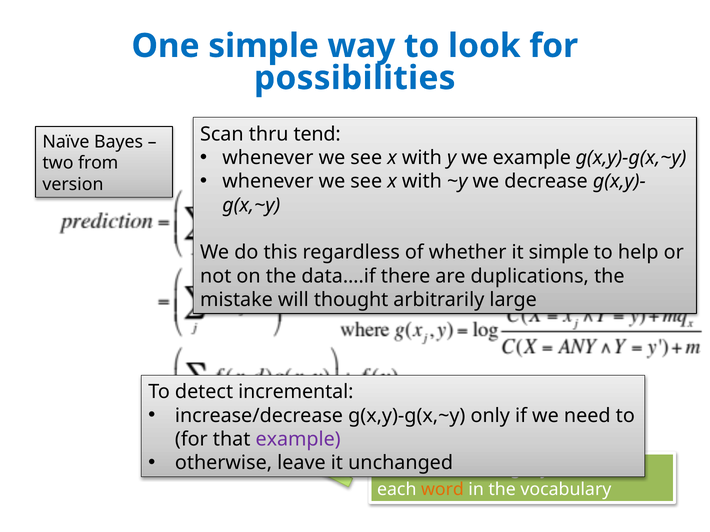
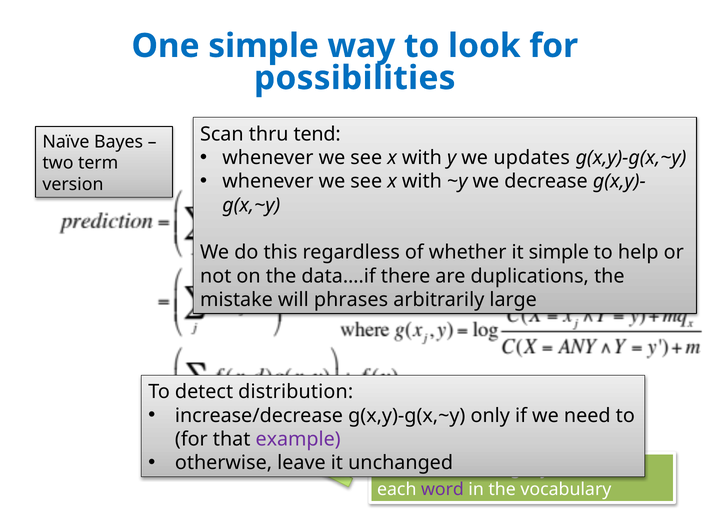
we example: example -> updates (532, 158)
from: from -> term (98, 163)
thought: thought -> phrases (351, 300)
incremental: incremental -> distribution (296, 392)
word colour: orange -> purple (442, 490)
